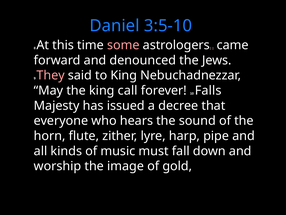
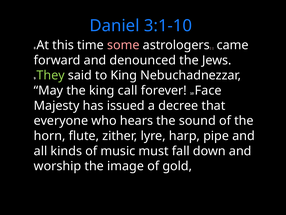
3:5-10: 3:5-10 -> 3:1-10 (168, 26)
They colour: pink -> light green (51, 75)
Falls: Falls -> Face (208, 90)
